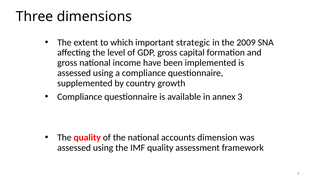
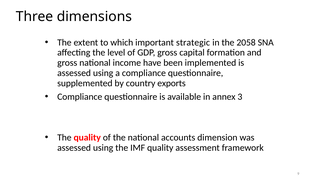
2009: 2009 -> 2058 (246, 42)
growth: growth -> exports (172, 83)
